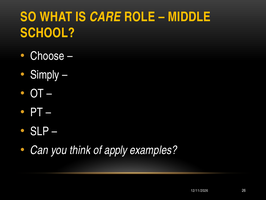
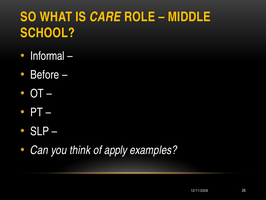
Choose: Choose -> Informal (47, 56)
Simply: Simply -> Before (45, 75)
